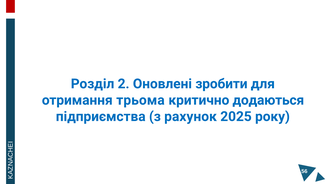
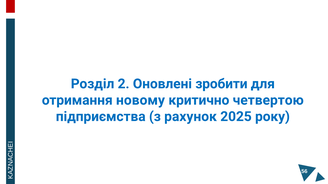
трьома: трьома -> новому (140, 100)
додаються: додаються -> четвертою (268, 100)
